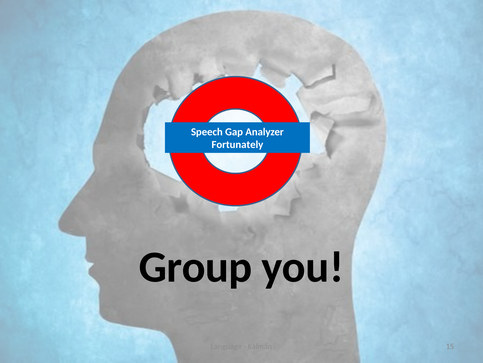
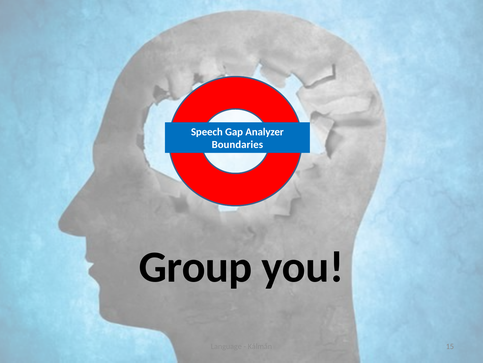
Fortunately: Fortunately -> Boundaries (237, 144)
